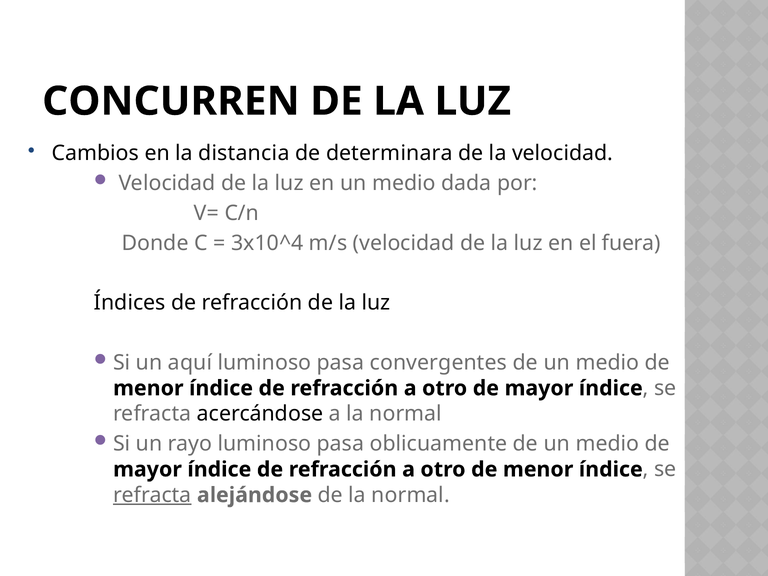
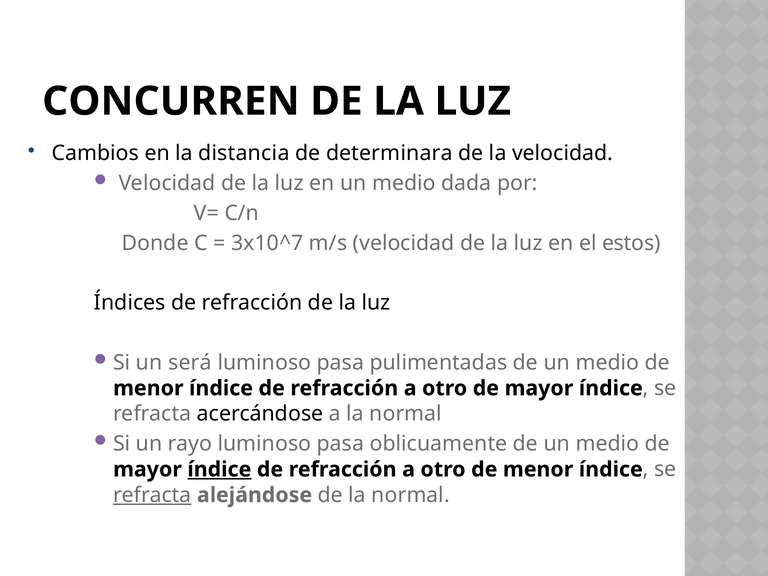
3x10^4: 3x10^4 -> 3x10^7 (267, 243)
fuera: fuera -> estos (631, 243)
aquí: aquí -> será (190, 363)
convergentes: convergentes -> pulimentadas (438, 363)
índice underline: none -> present (219, 469)
